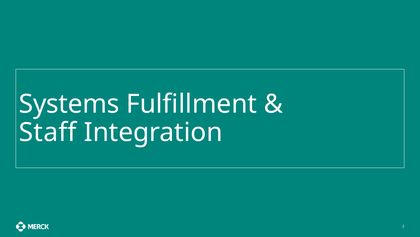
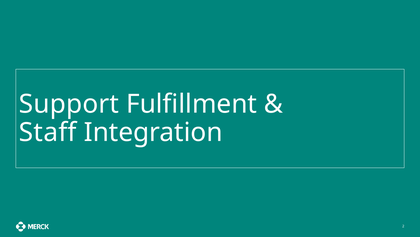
Systems: Systems -> Support (69, 104)
